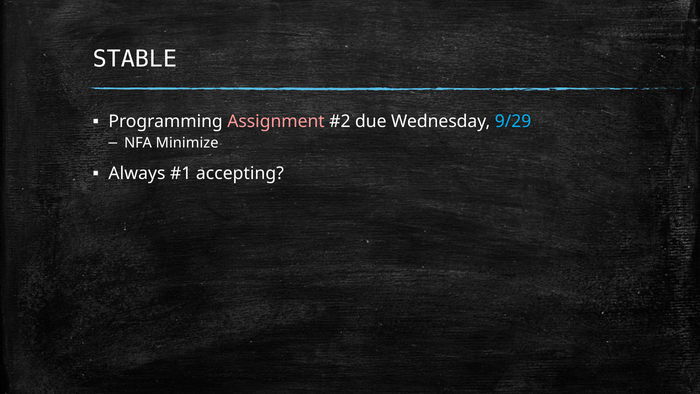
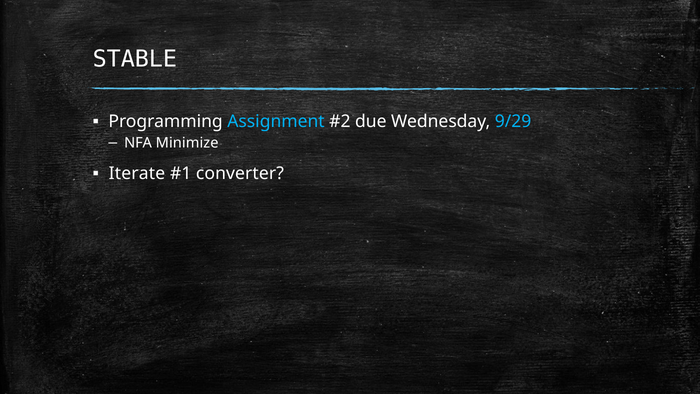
Assignment colour: pink -> light blue (276, 121)
Always: Always -> Iterate (137, 174)
accepting: accepting -> converter (240, 174)
